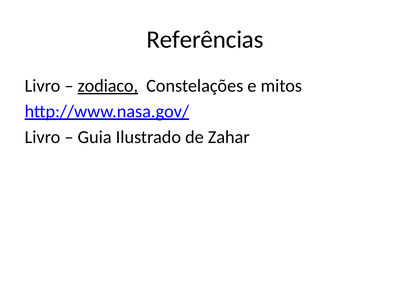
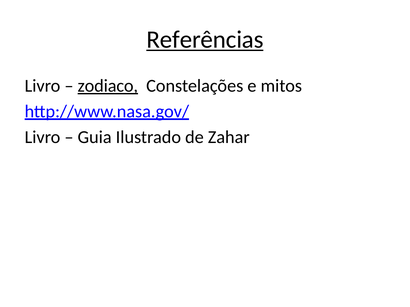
Referências underline: none -> present (205, 40)
